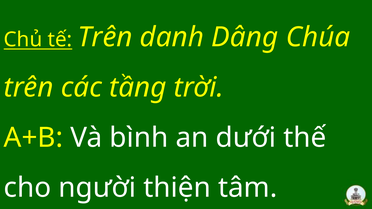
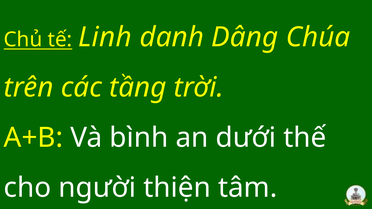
tế Trên: Trên -> Linh (105, 37)
